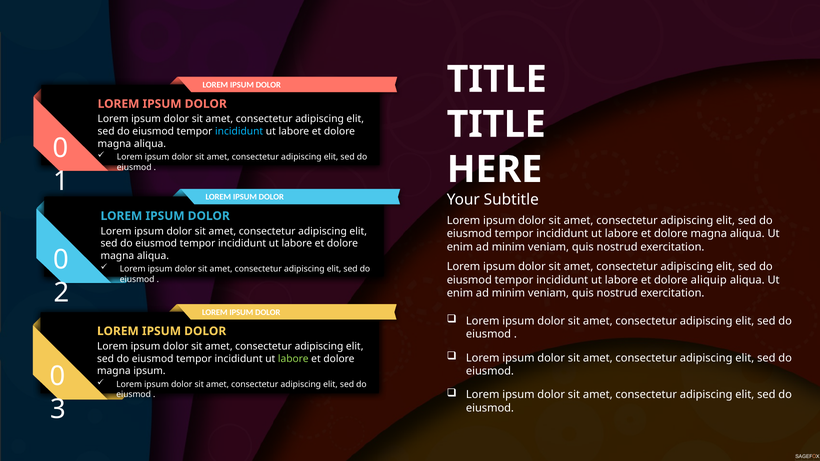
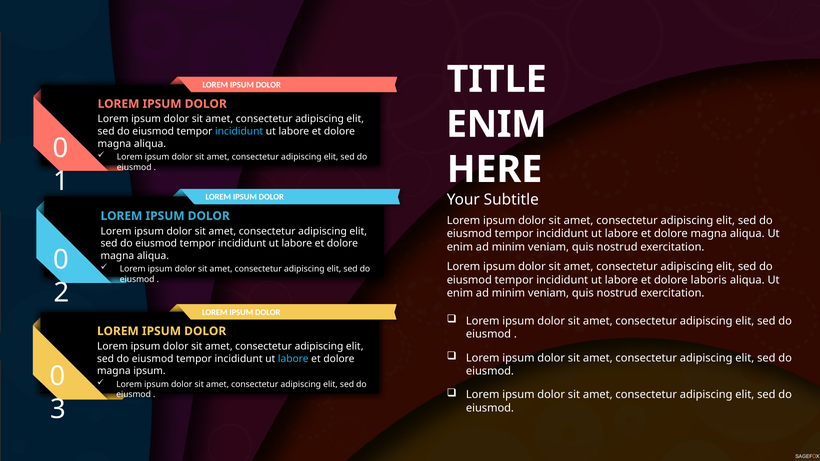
TITLE: TITLE -> ENIM (496, 125)
aliquip: aliquip -> laboris (709, 280)
labore colour: light green -> light blue (293, 359)
